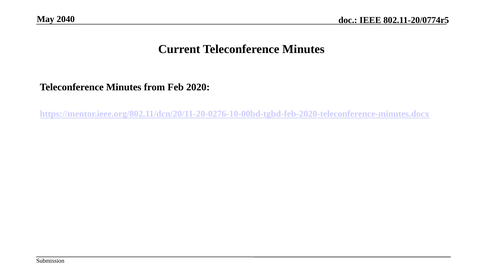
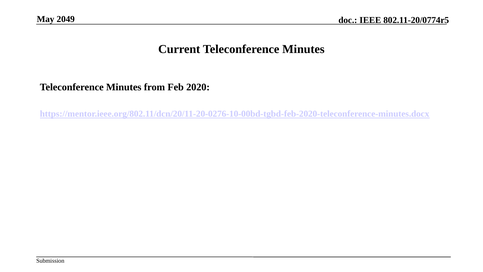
2040: 2040 -> 2049 (66, 19)
